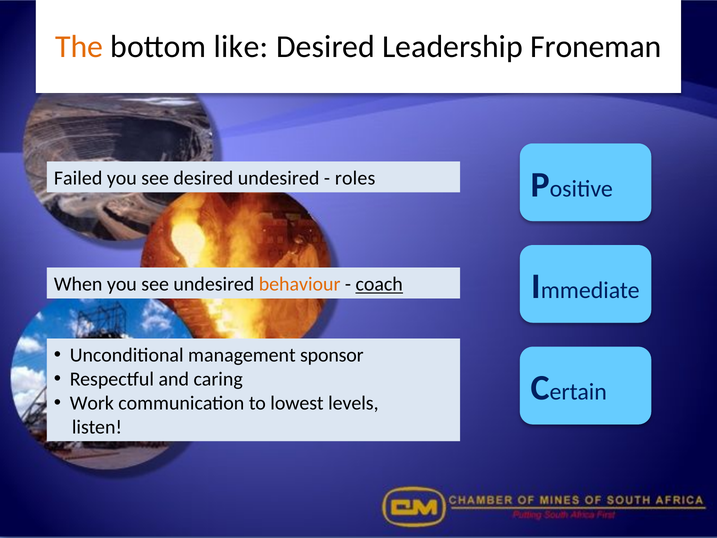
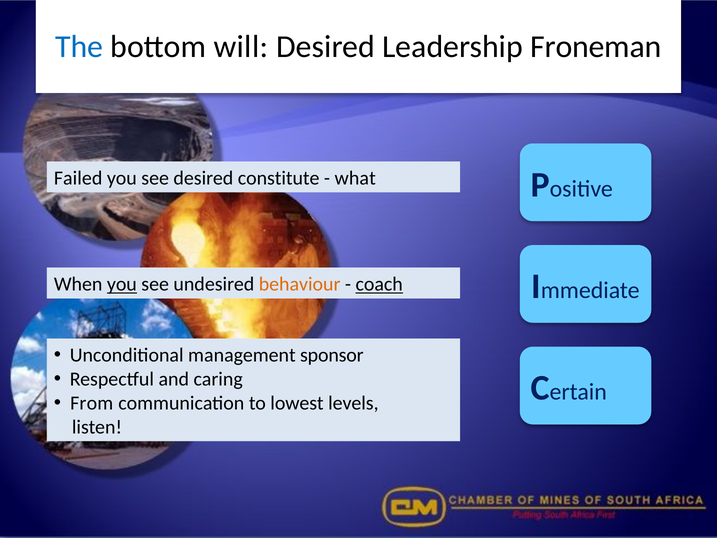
The colour: orange -> blue (79, 47)
like: like -> will (241, 47)
desired undesired: undesired -> constitute (279, 178)
roles: roles -> what (355, 178)
you underline: none -> present (122, 284)
Work: Work -> From (92, 403)
